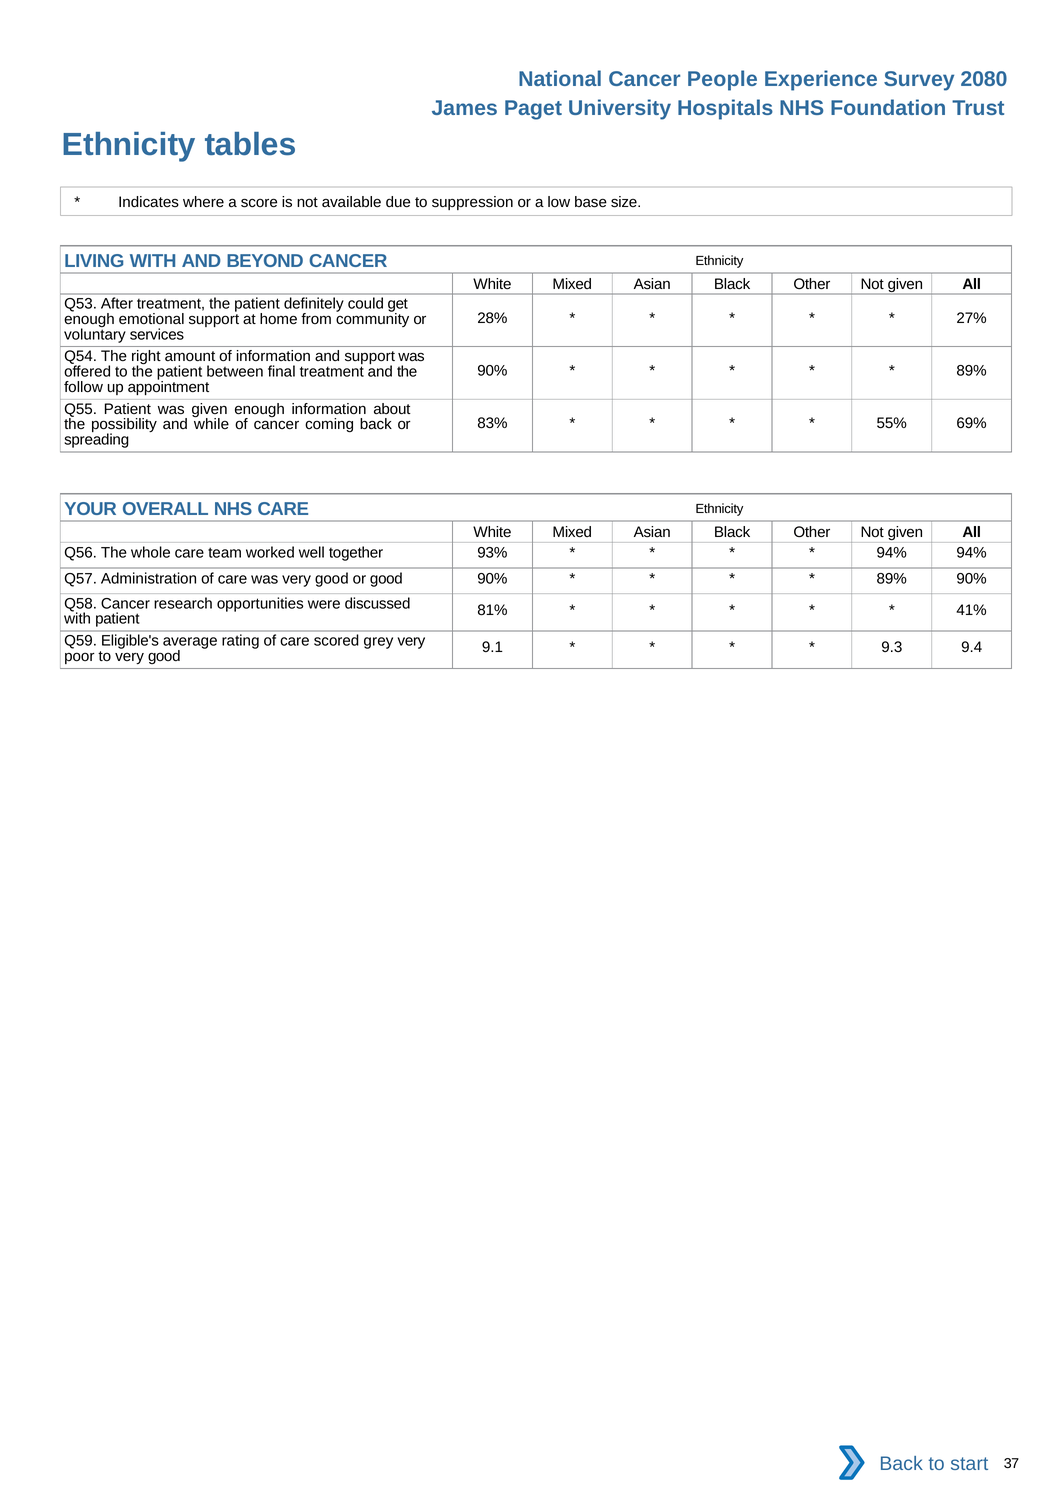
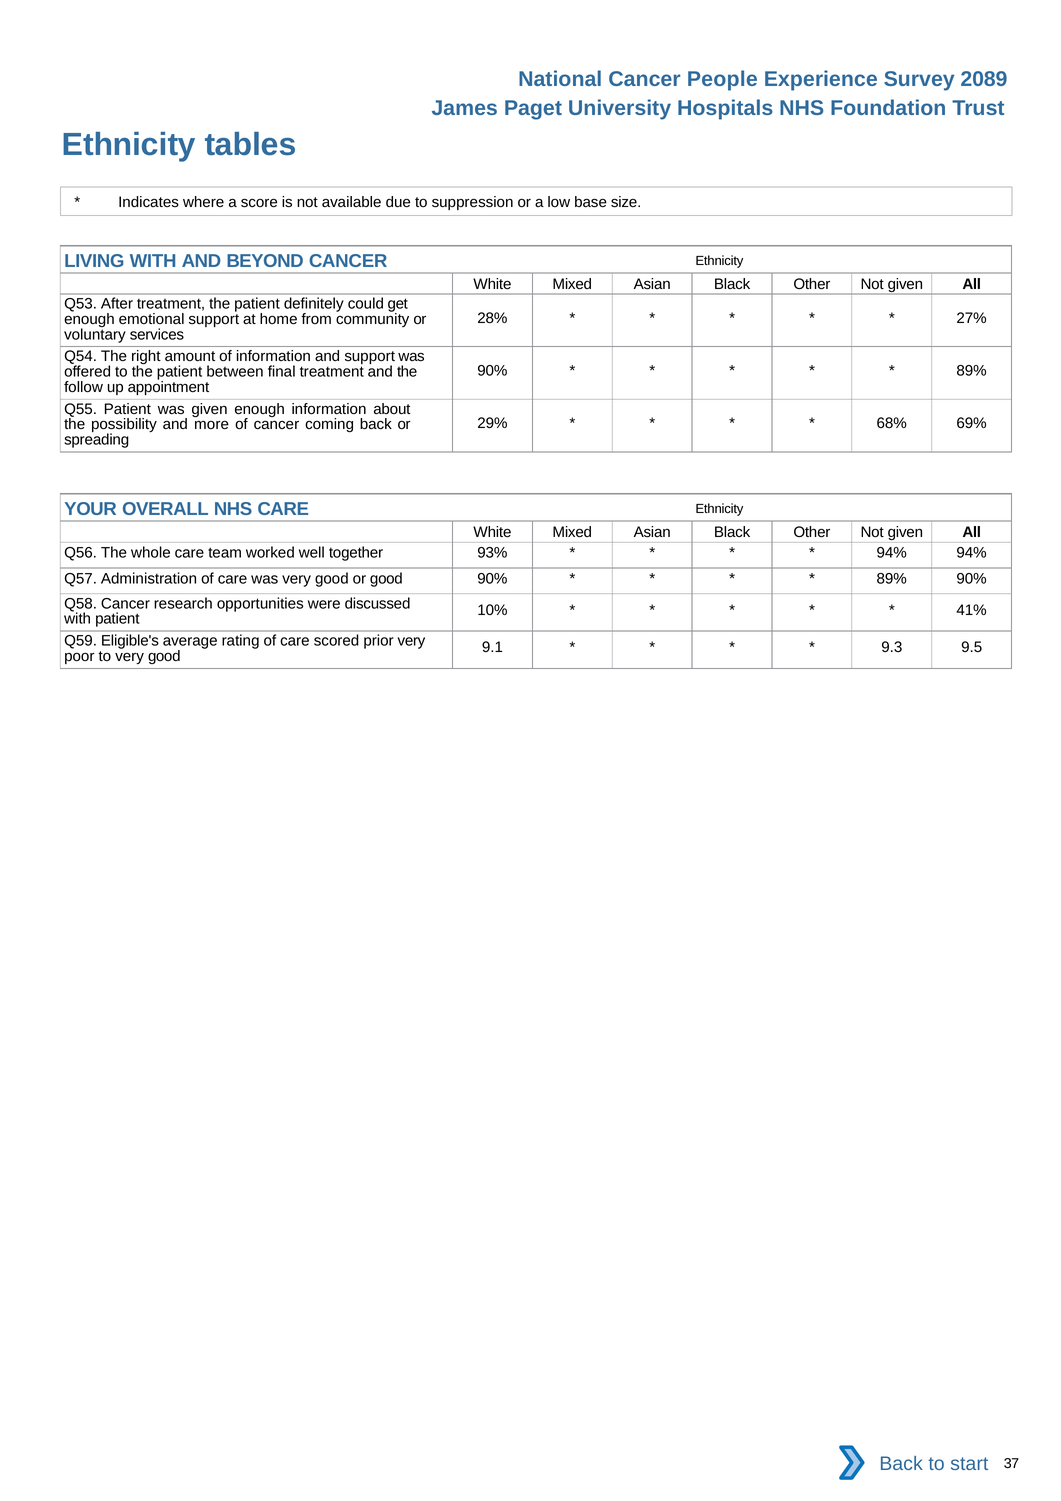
2080: 2080 -> 2089 (984, 79)
83%: 83% -> 29% (492, 423)
55%: 55% -> 68% (892, 423)
while: while -> more (212, 424)
81%: 81% -> 10% (492, 610)
grey: grey -> prior (379, 641)
9.4: 9.4 -> 9.5 (972, 647)
